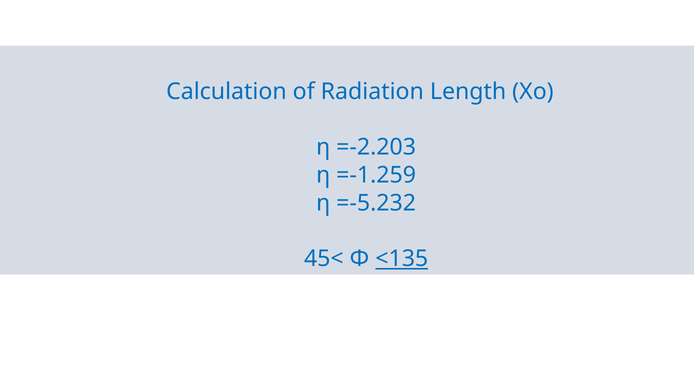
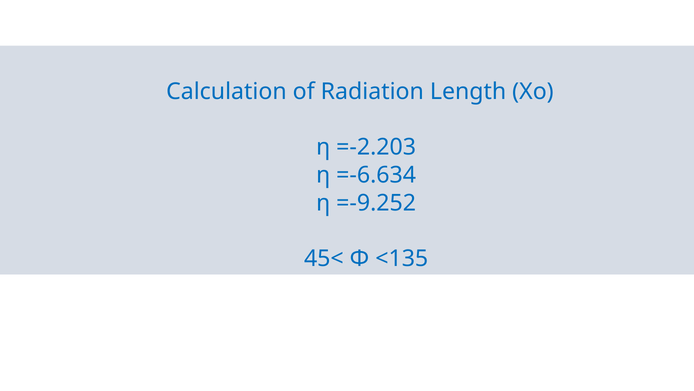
=-1.259: =-1.259 -> =-6.634 (376, 175)
=-5.232: =-5.232 -> =-9.252 (376, 203)
<135 underline: present -> none (402, 258)
